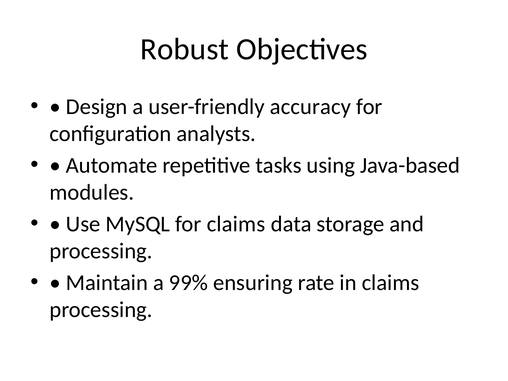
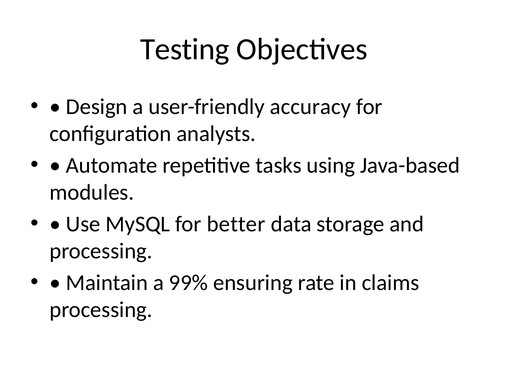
Robust: Robust -> Testing (185, 49)
for claims: claims -> better (236, 224)
